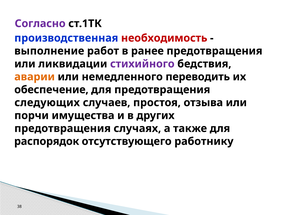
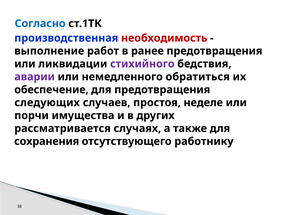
Согласно colour: purple -> blue (40, 24)
аварии colour: orange -> purple (35, 77)
переводить: переводить -> обратиться (198, 77)
отзыва: отзыва -> неделе (203, 103)
предотвращения: предотвращения -> рассматривается (63, 129)
распорядок: распорядок -> сохранения (47, 142)
